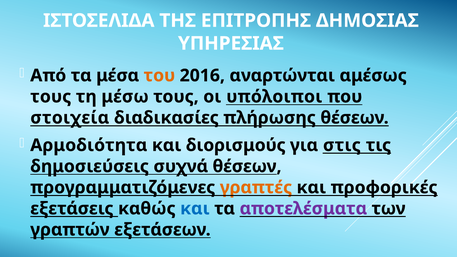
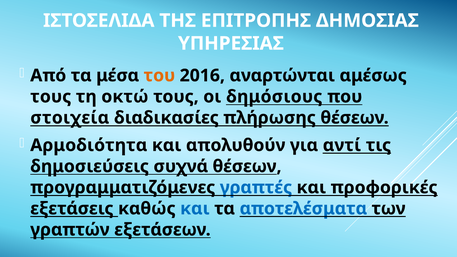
μέσω: μέσω -> οκτώ (125, 97)
υπόλοιποι: υπόλοιποι -> δημόσιους (274, 97)
διορισμούς: διορισμούς -> απολυθούν (236, 145)
στις: στις -> αντί (342, 145)
γραπτές colour: orange -> blue (256, 188)
αποτελέσματα colour: purple -> blue (303, 209)
